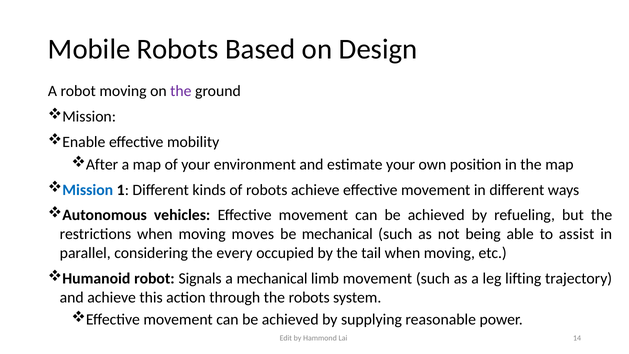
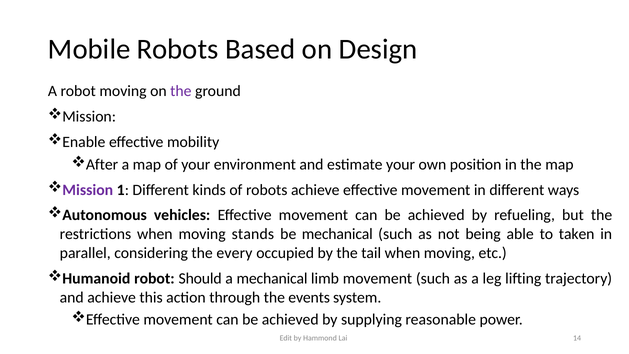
Mission colour: blue -> purple (88, 190)
moves: moves -> stands (253, 234)
assist: assist -> taken (577, 234)
Signals: Signals -> Should (200, 278)
the robots: robots -> events (309, 297)
